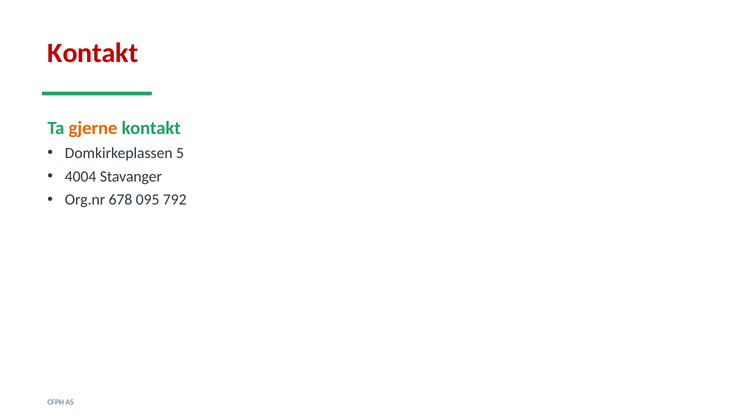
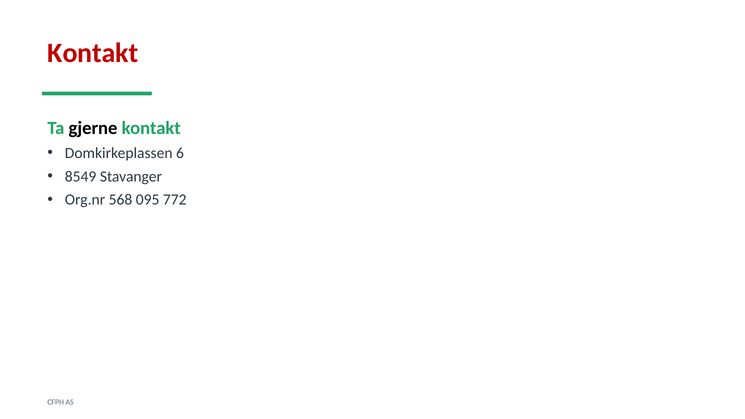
gjerne colour: orange -> black (93, 128)
5: 5 -> 6 (180, 153)
4004: 4004 -> 8549 (81, 176)
678: 678 -> 568 (120, 200)
792: 792 -> 772 (175, 200)
